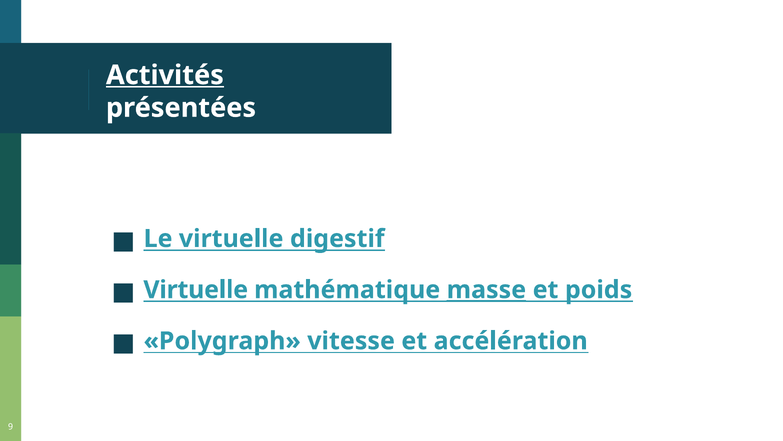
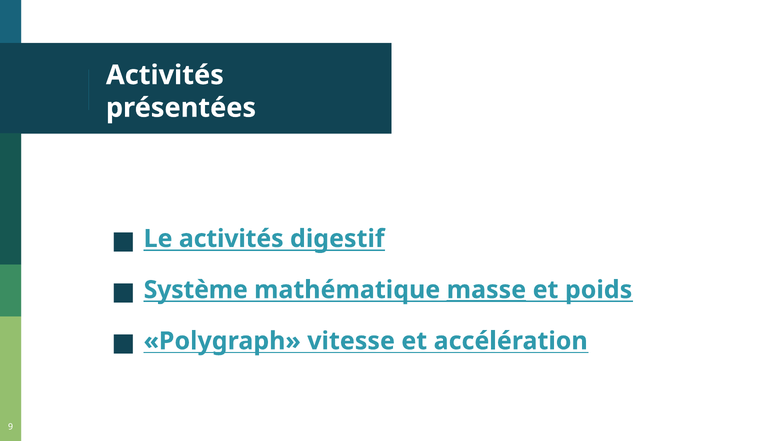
Activités underline: present -> none (165, 75)
Le virtuelle: virtuelle -> activités (231, 238)
Virtuelle: Virtuelle -> Système (196, 290)
